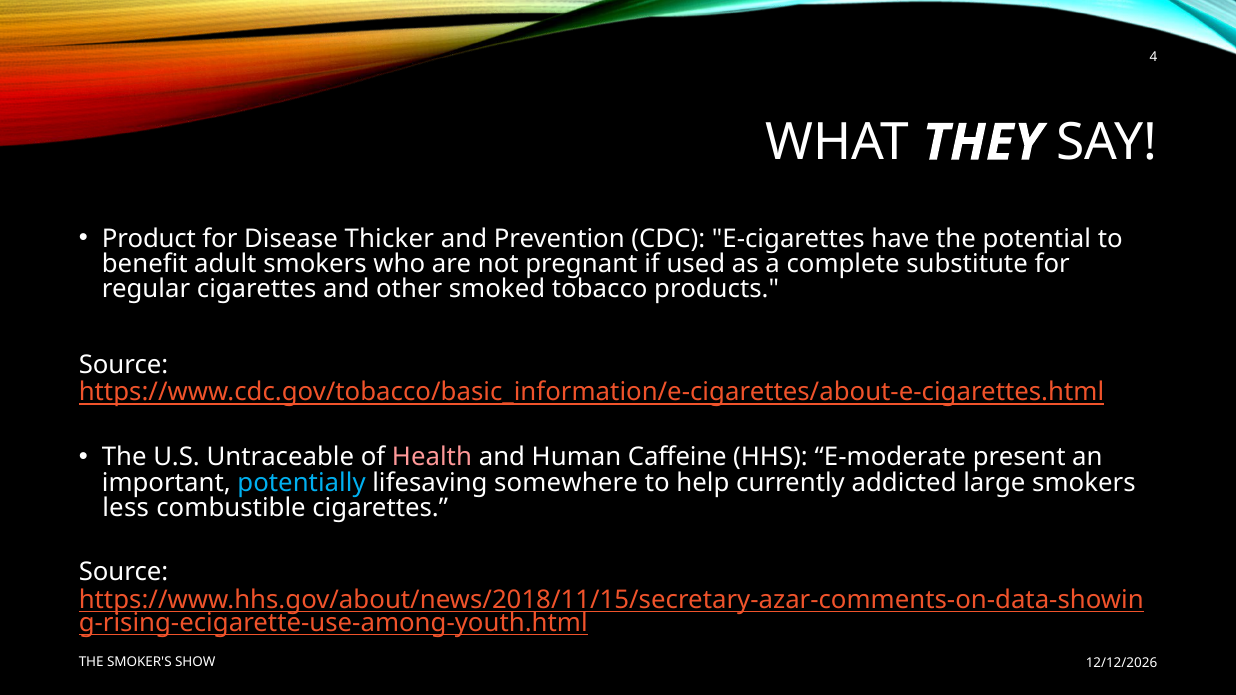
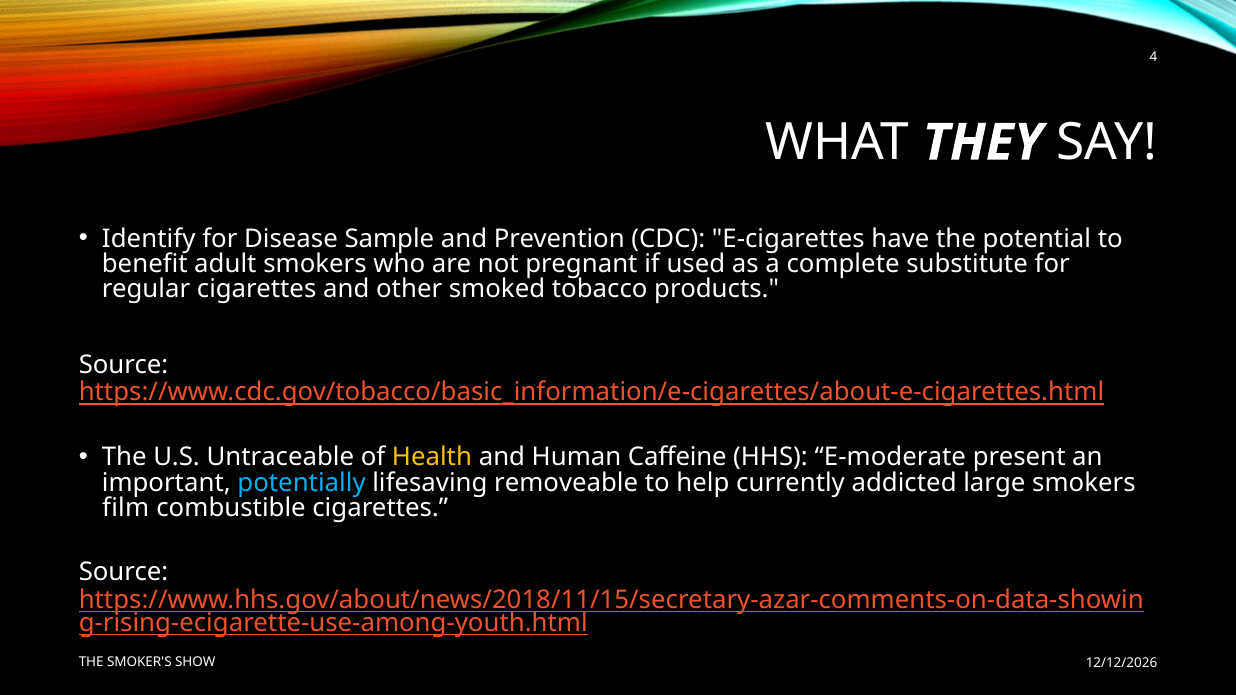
Product: Product -> Identify (149, 239)
Thicker: Thicker -> Sample (389, 239)
Health colour: pink -> yellow (432, 458)
somewhere: somewhere -> removeable (566, 483)
less: less -> film (126, 508)
